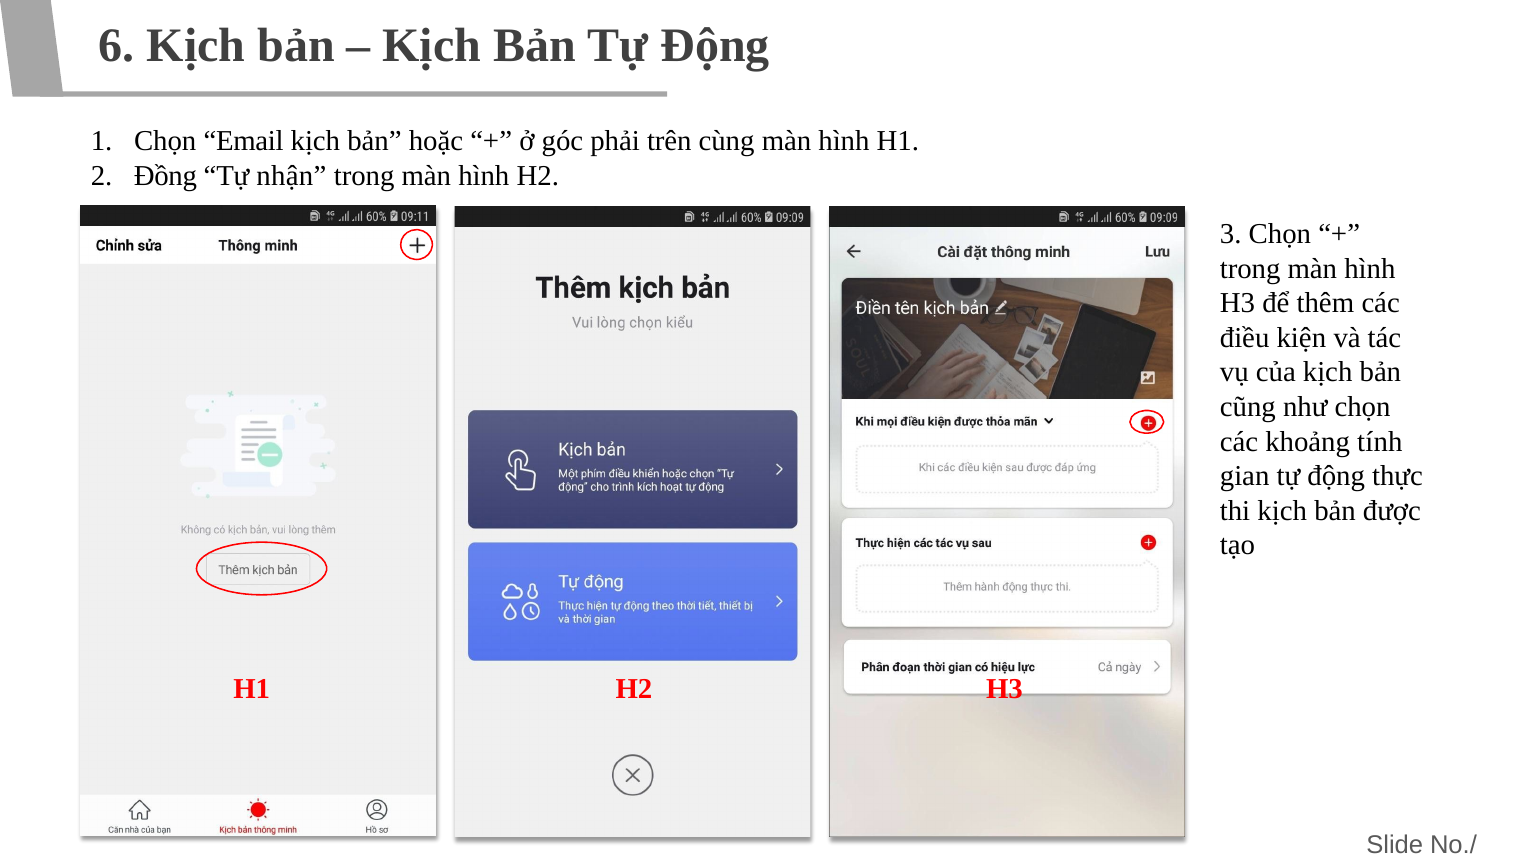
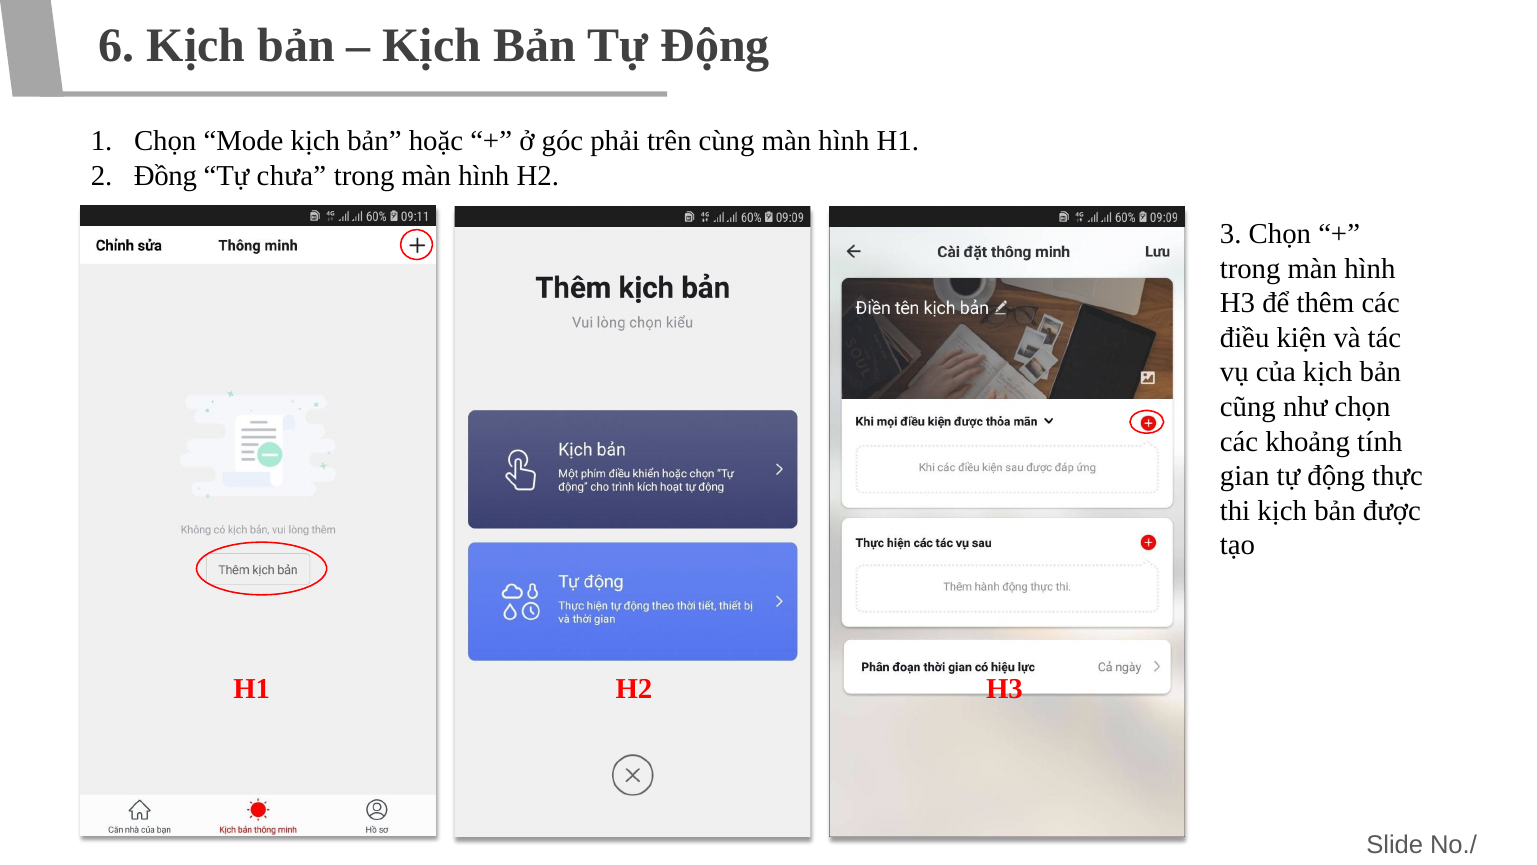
Email: Email -> Mode (244, 141)
nhận: nhận -> chưa (291, 176)
